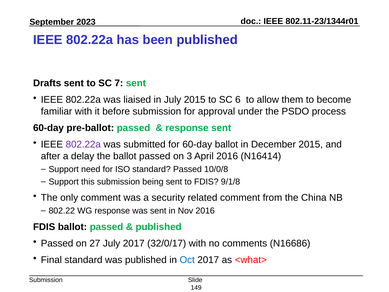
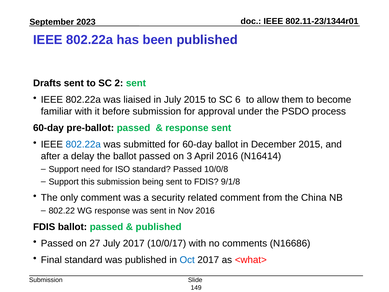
7: 7 -> 2 (119, 83)
802.22a colour: purple -> blue (83, 144)
32/0/17: 32/0/17 -> 10/0/17 (167, 243)
